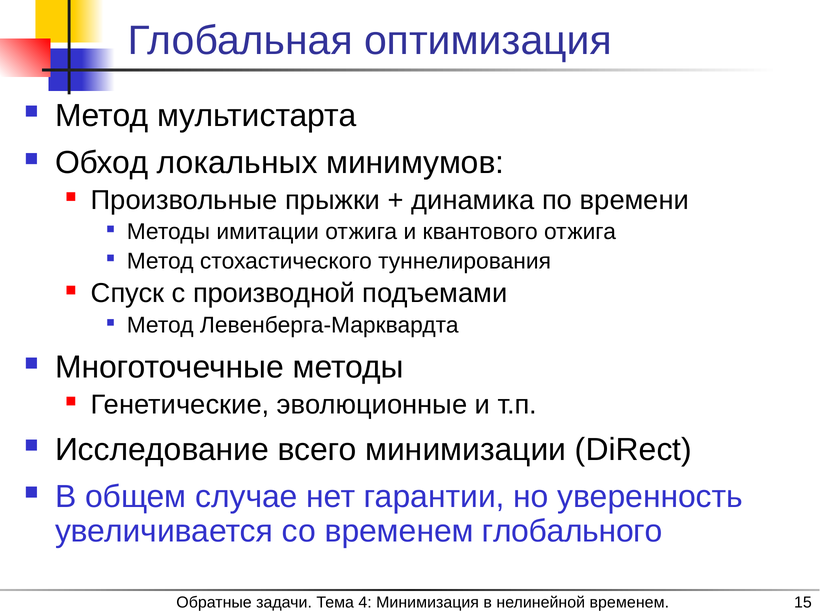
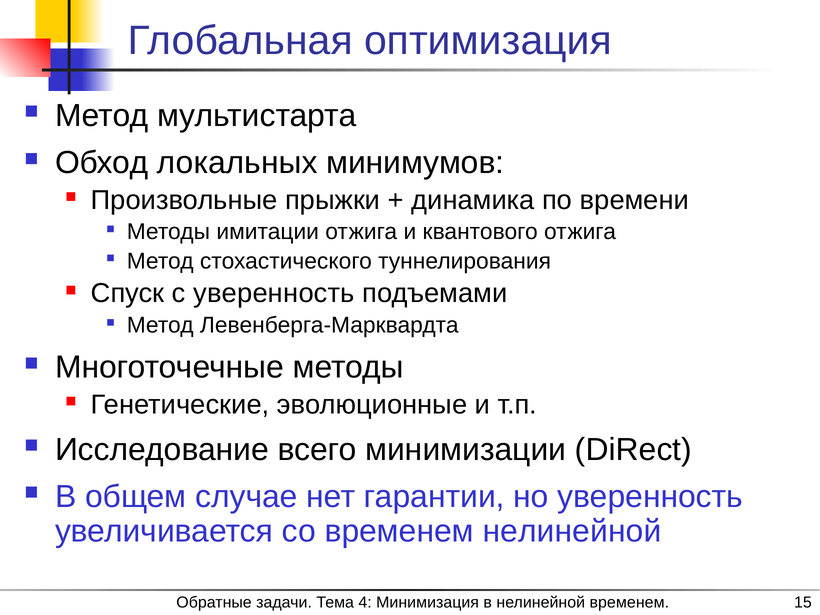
с производной: производной -> уверенность (274, 293)
временем глобального: глобального -> нелинейной (572, 531)
